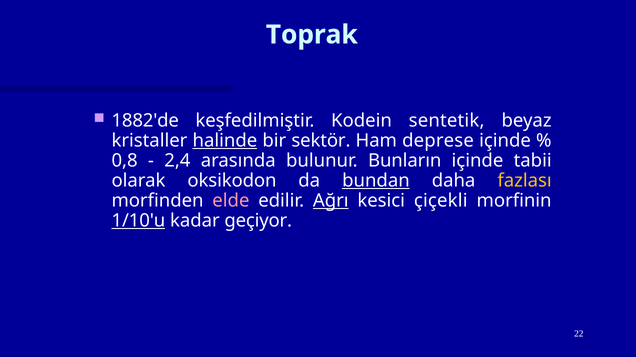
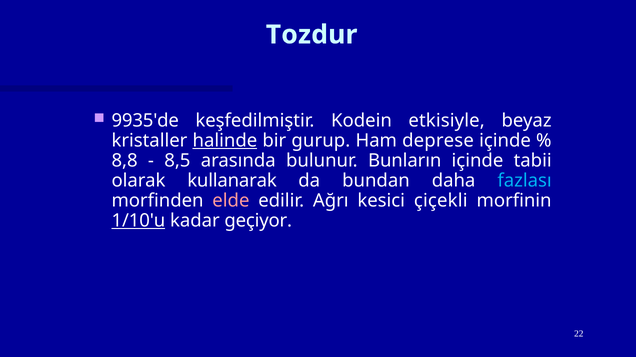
Toprak: Toprak -> Tozdur (312, 35)
1882'de: 1882'de -> 9935'de (145, 121)
sentetik: sentetik -> etkisiyle (447, 121)
sektör: sektör -> gurup (321, 141)
0,8: 0,8 -> 8,8 (125, 161)
2,4: 2,4 -> 8,5 (177, 161)
oksikodon: oksikodon -> kullanarak (232, 181)
bundan underline: present -> none (376, 181)
fazlası colour: yellow -> light blue (525, 181)
Ağrı underline: present -> none (331, 201)
